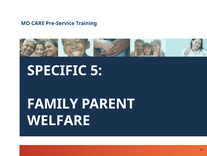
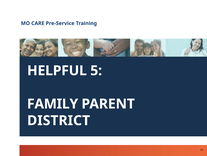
SPECIFIC: SPECIFIC -> HELPFUL (57, 70)
WELFARE: WELFARE -> DISTRICT (59, 120)
